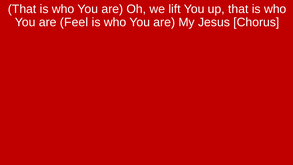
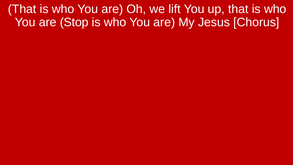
Feel: Feel -> Stop (74, 22)
